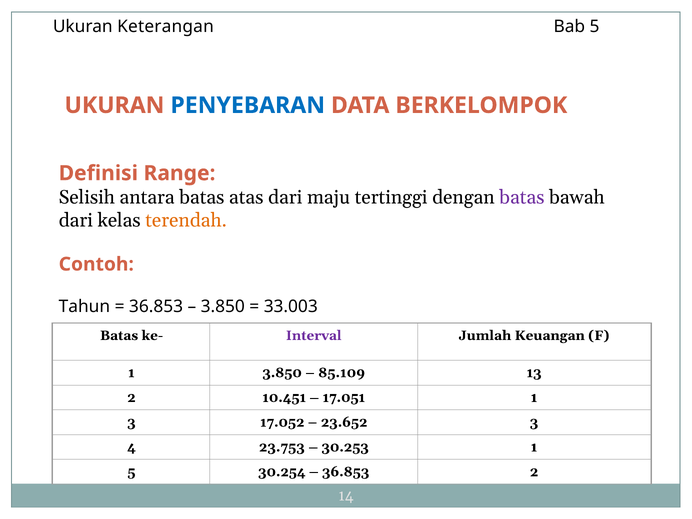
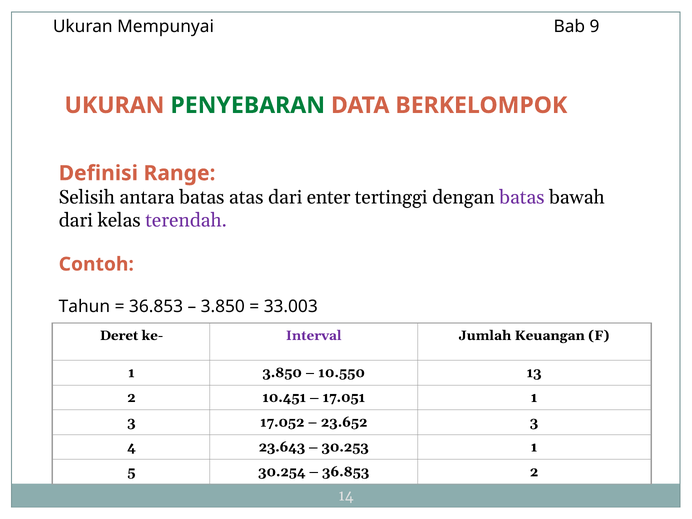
Keterangan: Keterangan -> Mempunyai (166, 26)
Bab 5: 5 -> 9 (595, 26)
PENYEBARAN colour: blue -> green (248, 105)
maju: maju -> enter (329, 197)
terendah colour: orange -> purple (186, 220)
Batas: Batas -> Deret (119, 336)
85.109: 85.109 -> 10.550 (342, 373)
23.753: 23.753 -> 23.643 (282, 447)
